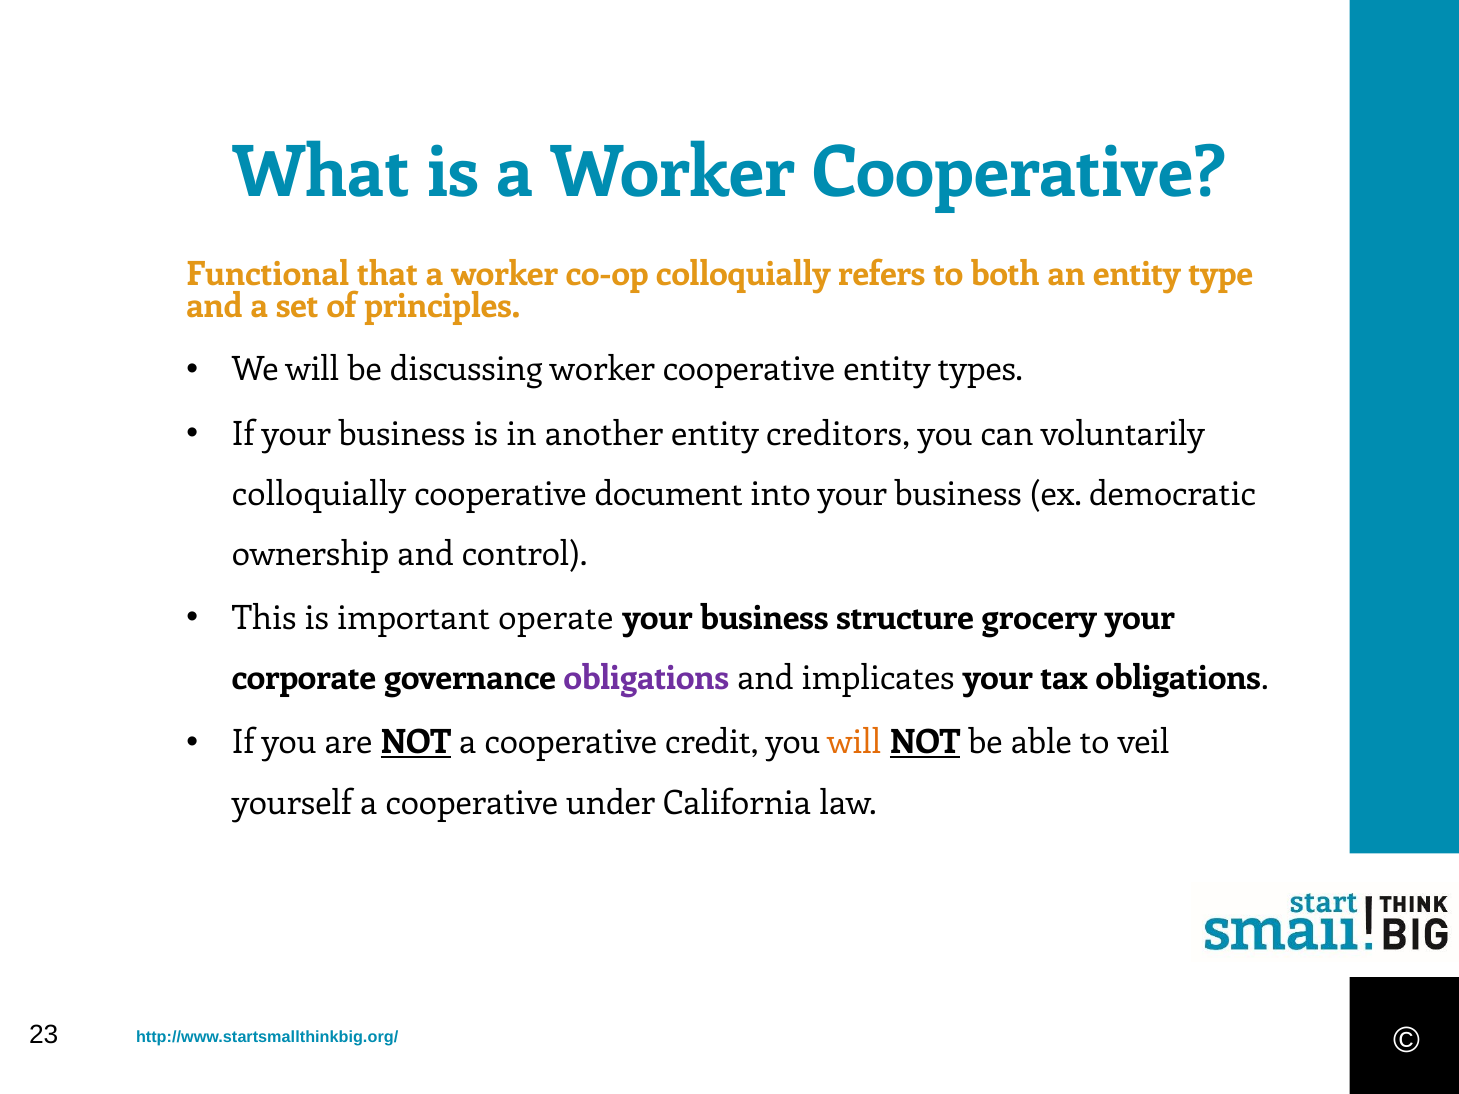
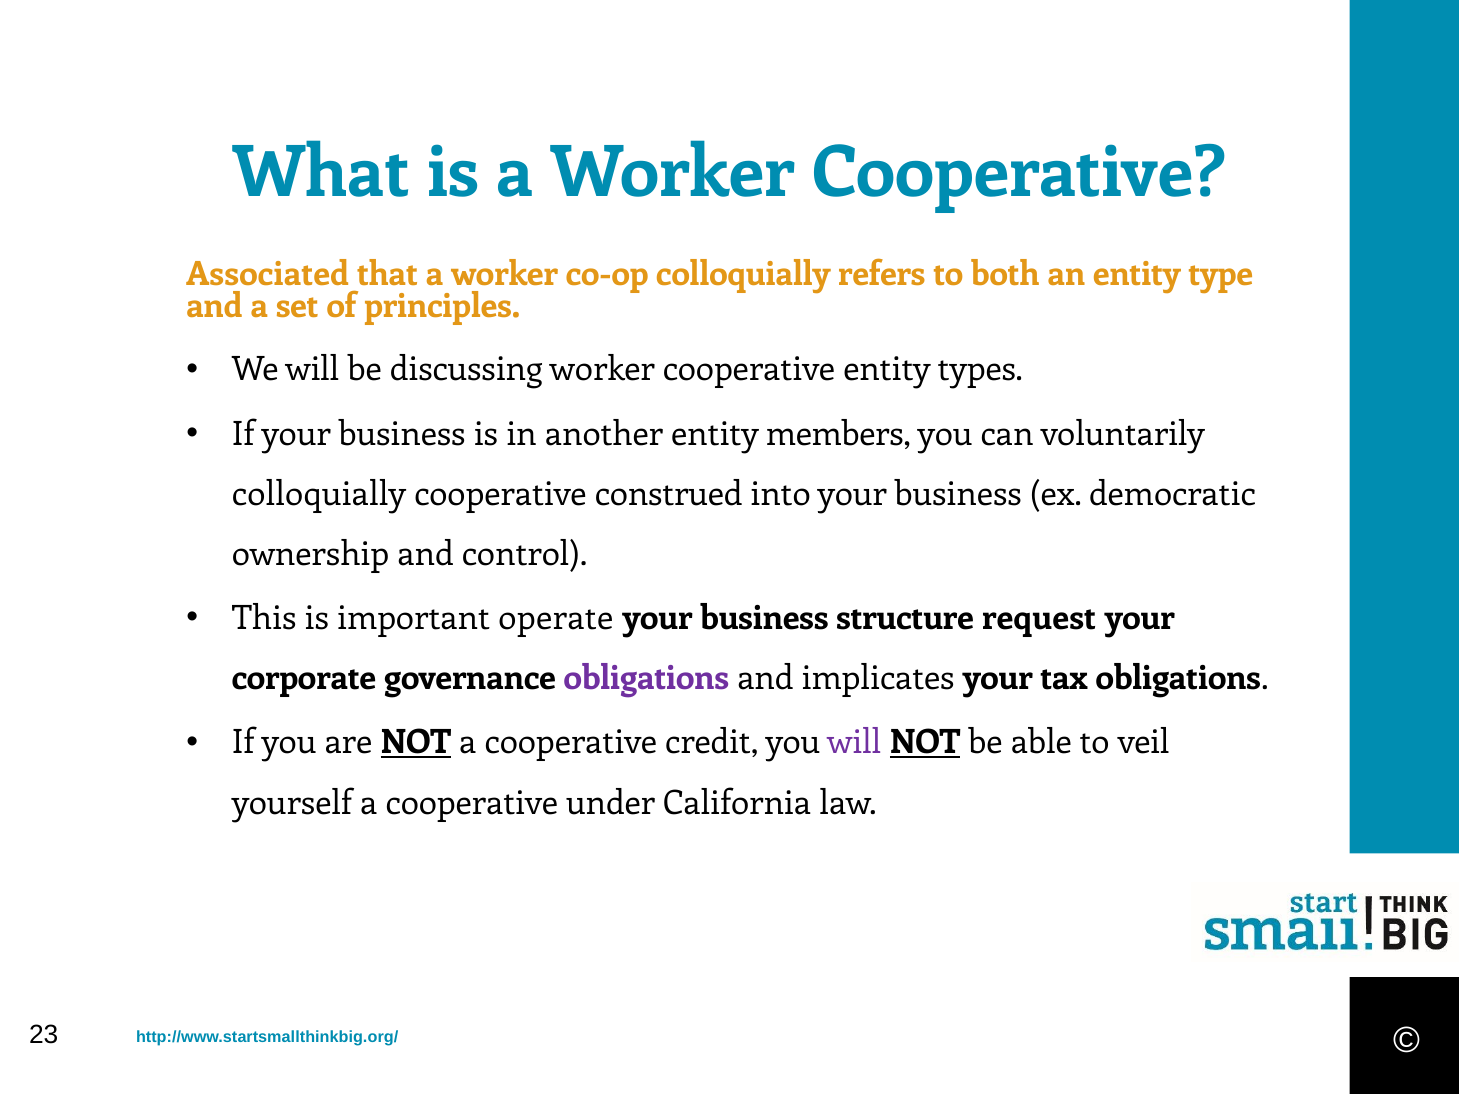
Functional: Functional -> Associated (268, 274)
creditors: creditors -> members (838, 434)
document: document -> construed (669, 494)
grocery: grocery -> request (1039, 619)
will colour: orange -> purple (854, 743)
